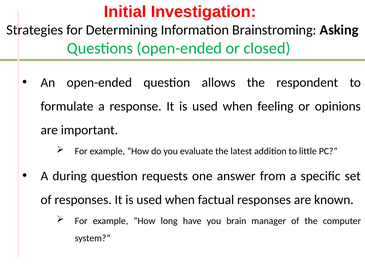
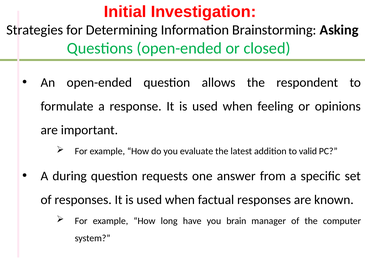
Brainstroming: Brainstroming -> Brainstorming (274, 30)
little: little -> valid (308, 151)
